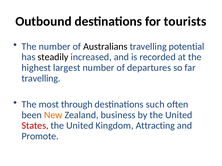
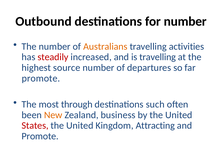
for tourists: tourists -> number (185, 21)
Australians colour: black -> orange (105, 47)
potential: potential -> activities (186, 47)
steadily colour: black -> red (53, 57)
is recorded: recorded -> travelling (158, 57)
largest: largest -> source (67, 68)
travelling: travelling -> promote (41, 79)
